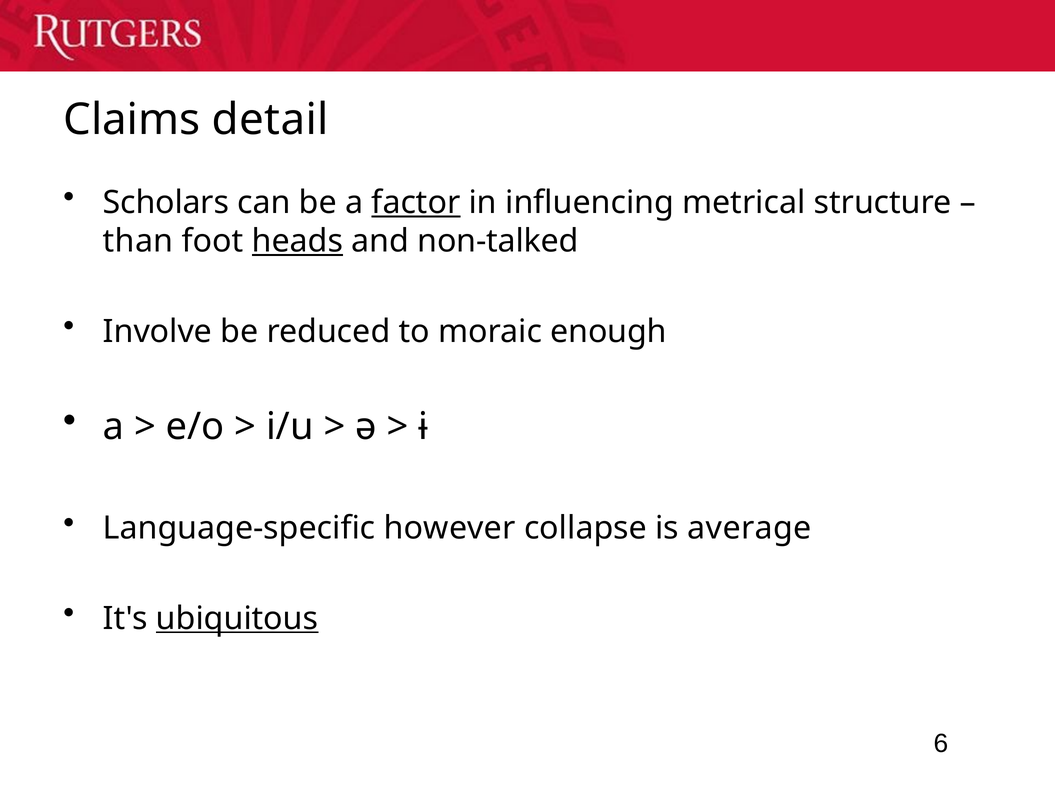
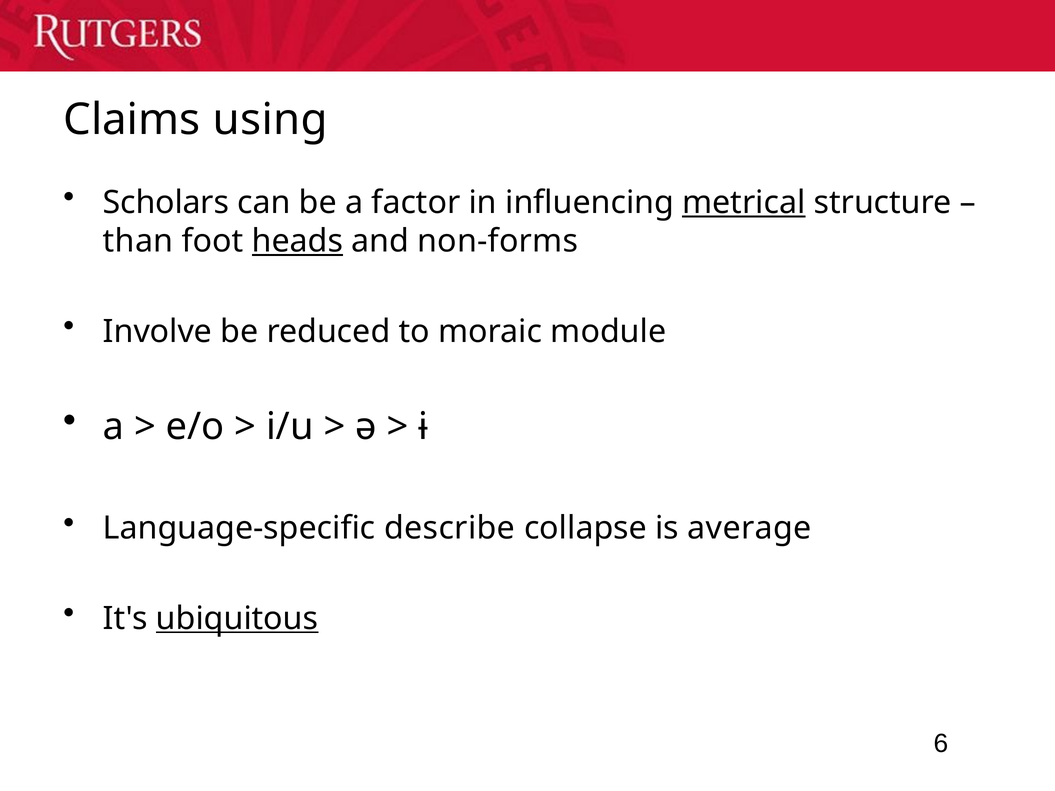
detail: detail -> using (270, 120)
factor underline: present -> none (416, 203)
metrical underline: none -> present (744, 203)
non-talked: non-talked -> non-forms (498, 241)
enough: enough -> module (608, 332)
however: however -> describe (450, 528)
